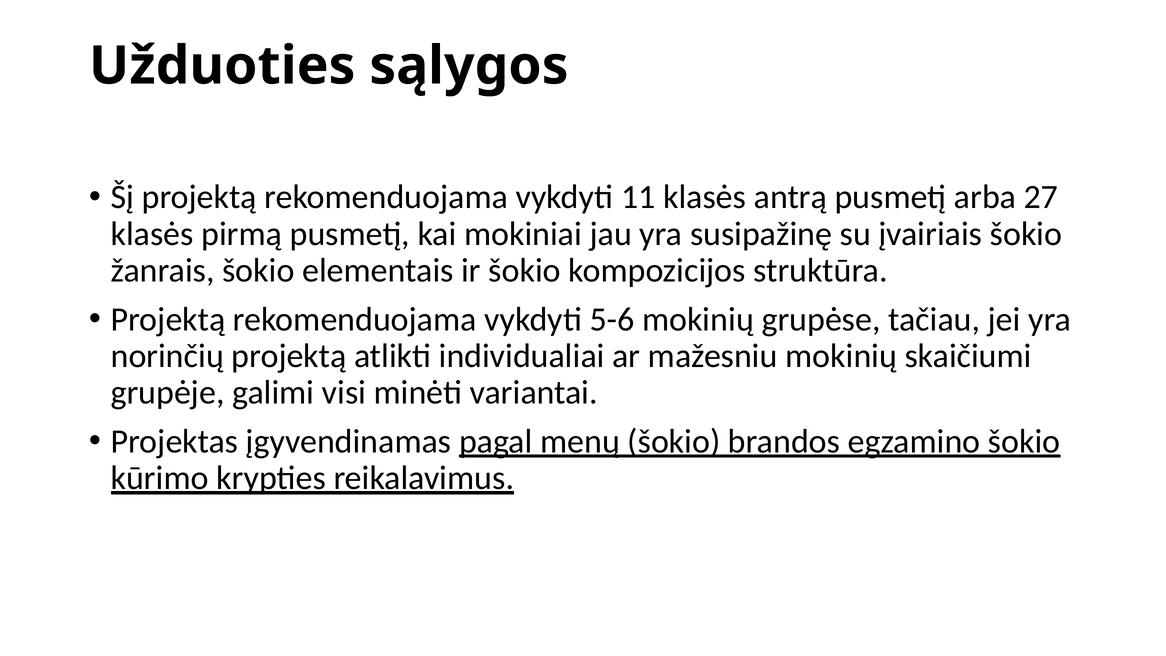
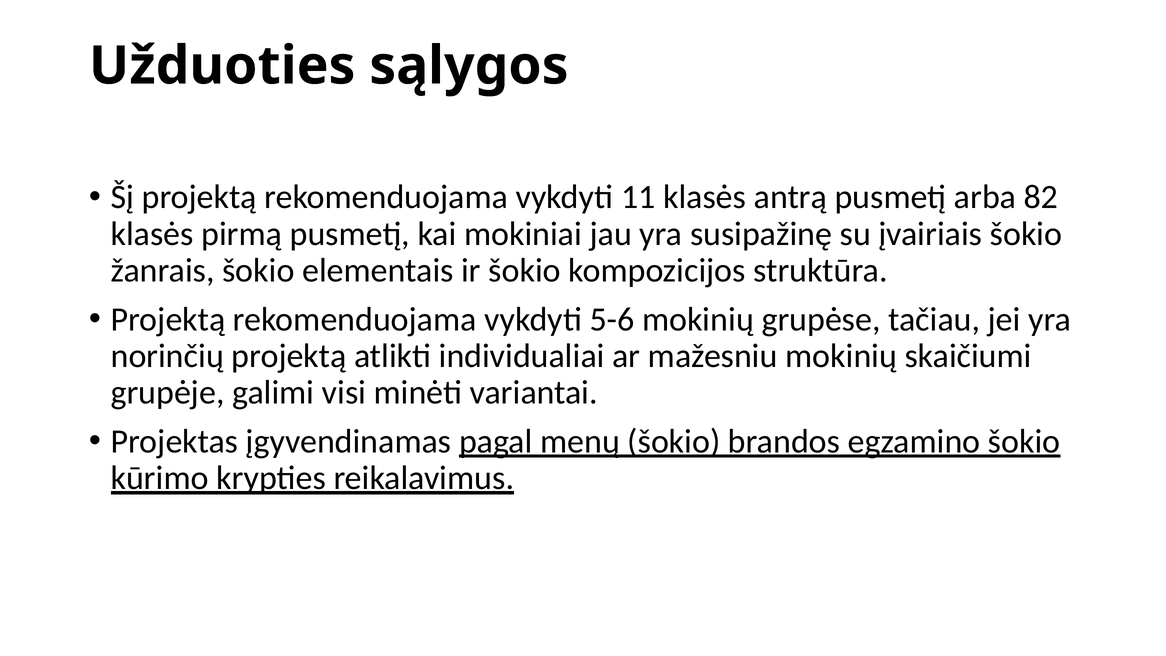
27: 27 -> 82 (1041, 197)
